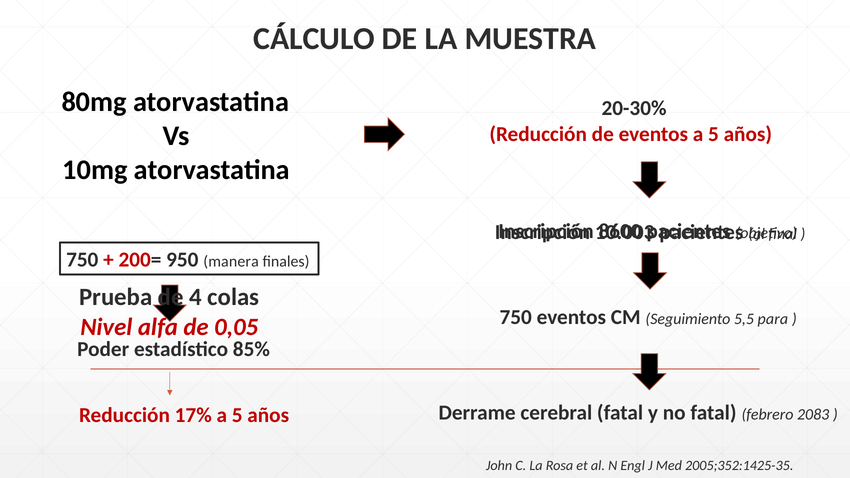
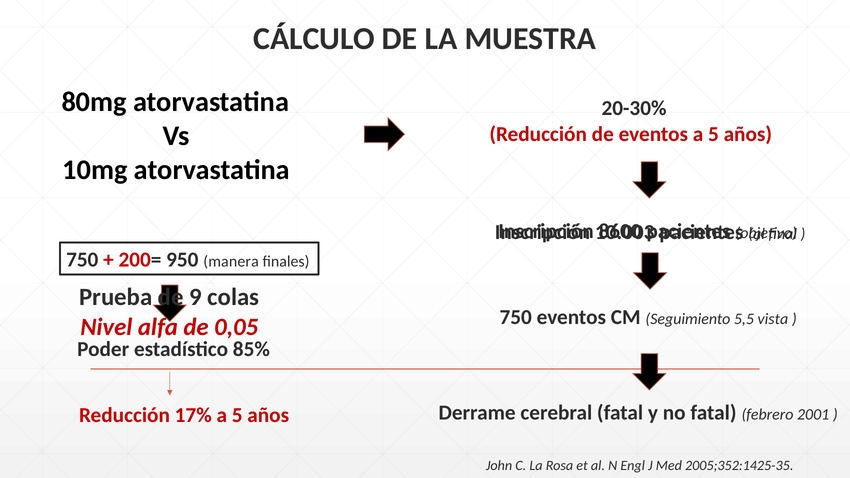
4: 4 -> 9 (196, 297)
para: para -> vista (773, 319)
2083: 2083 -> 2001 (813, 415)
